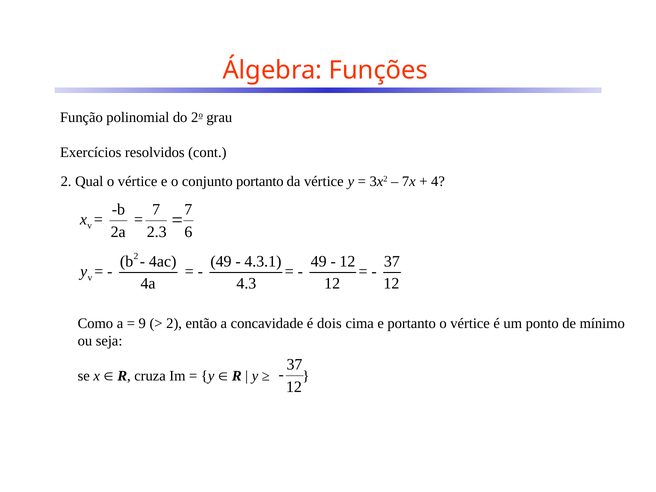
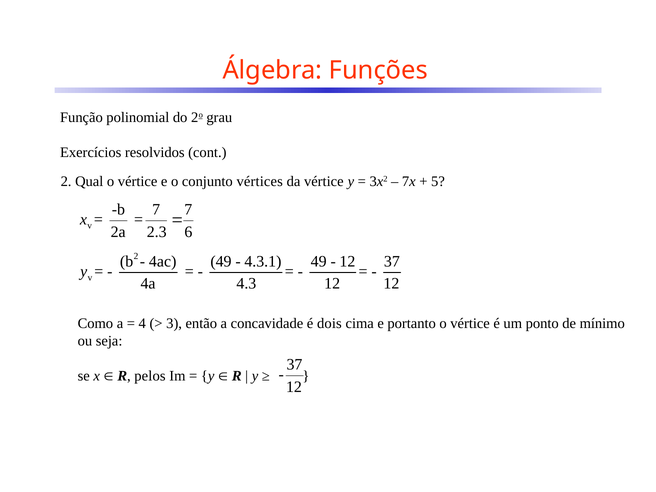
conjunto portanto: portanto -> vértices (260, 182)
4: 4 -> 5 (438, 182)
9: 9 -> 4 (142, 323)
2: 2 -> 3 (174, 323)
cruza: cruza -> pelos (150, 376)
